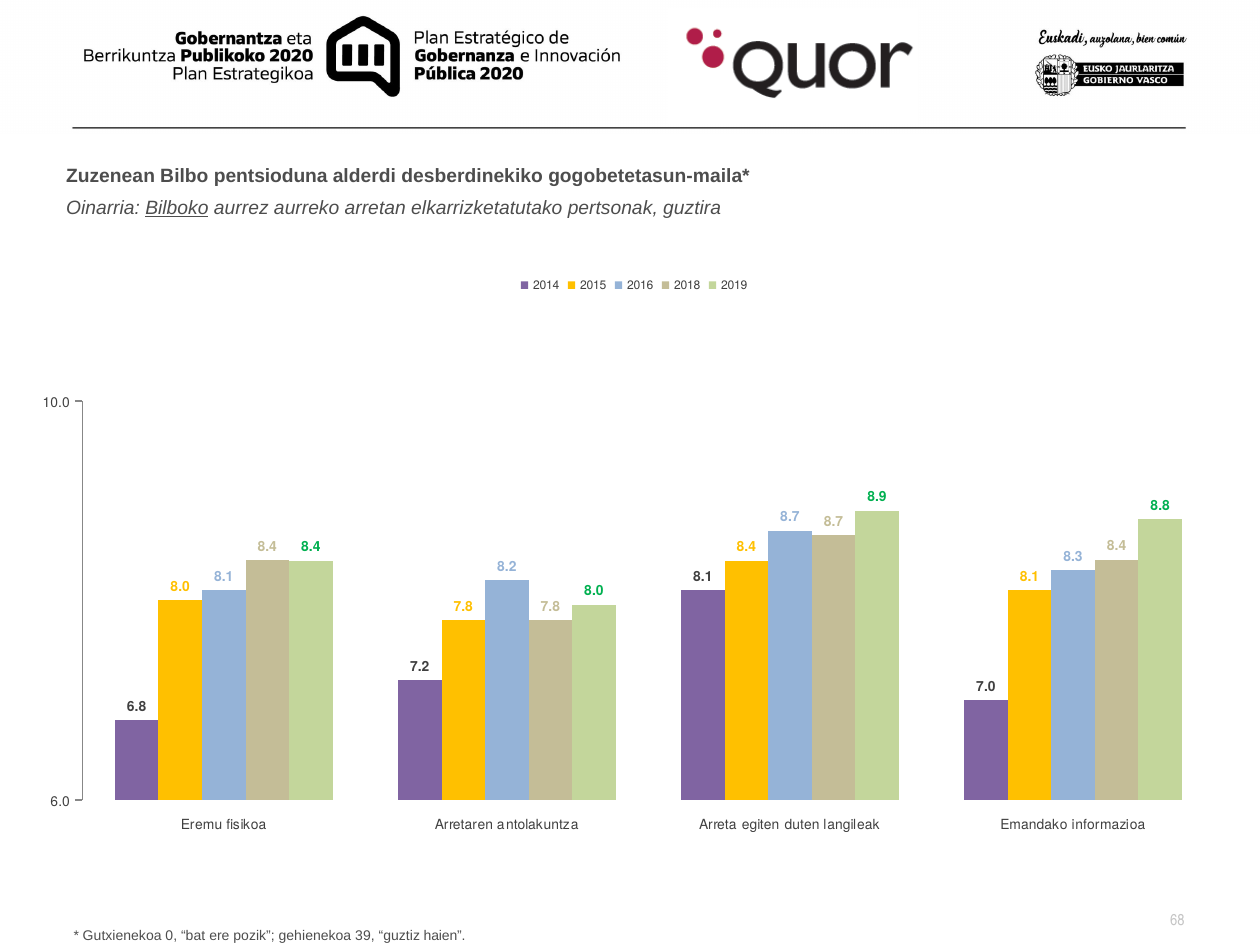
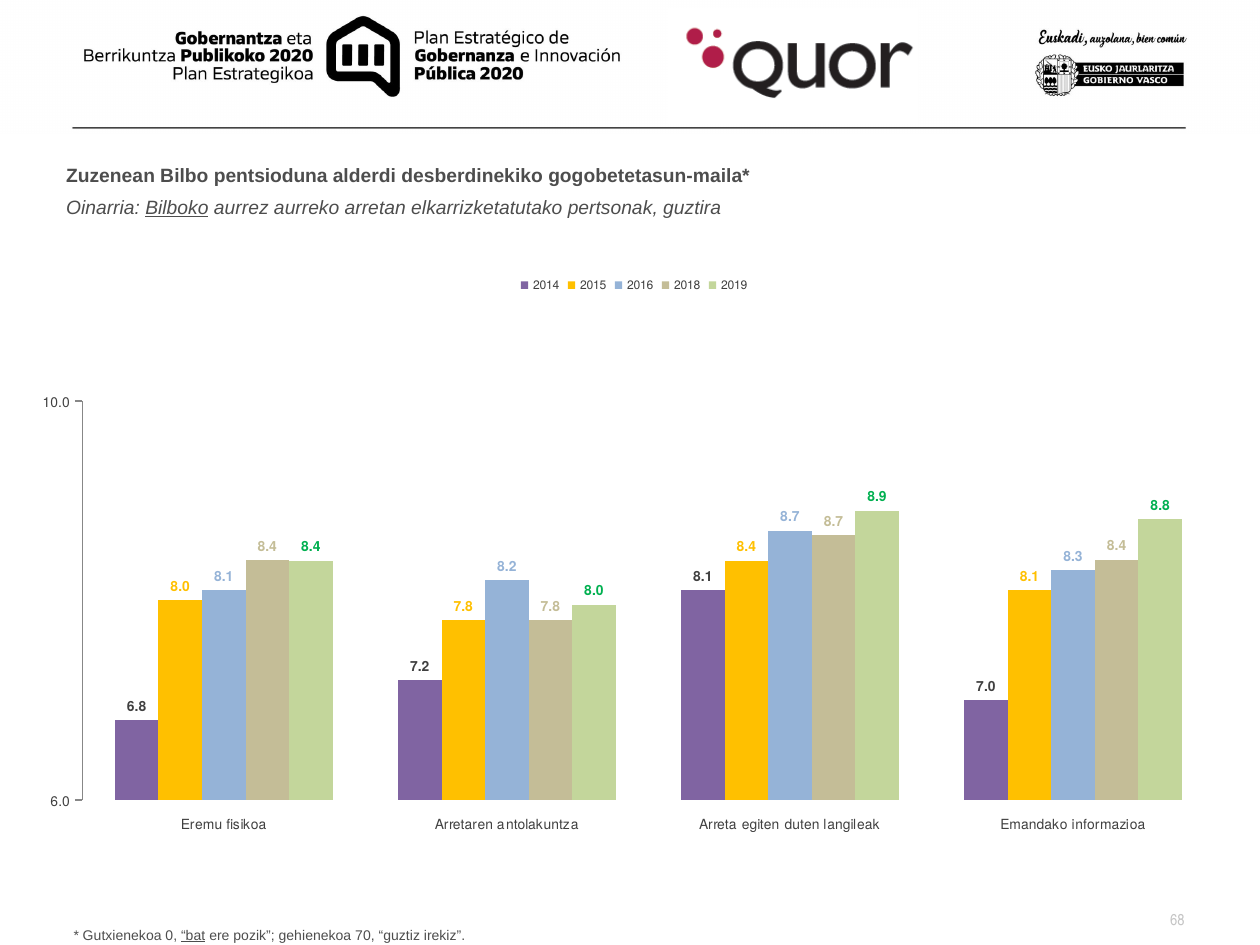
bat underline: none -> present (193, 936)
39: 39 -> 70 (365, 936)
haien: haien -> irekiz (445, 936)
